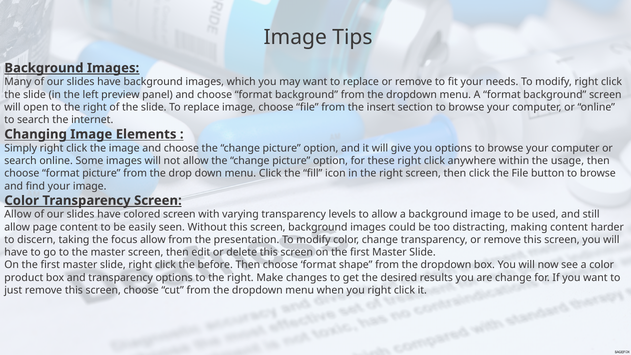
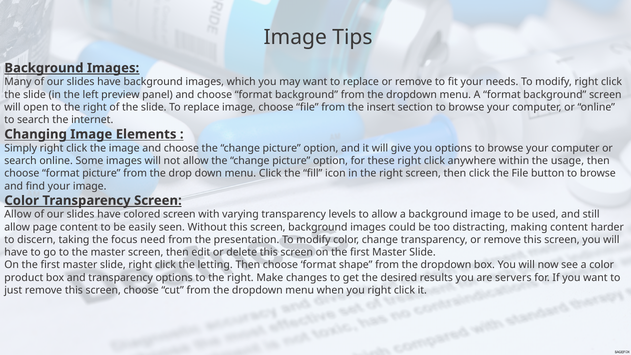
focus allow: allow -> need (153, 240)
before: before -> letting (215, 265)
are change: change -> servers (513, 278)
